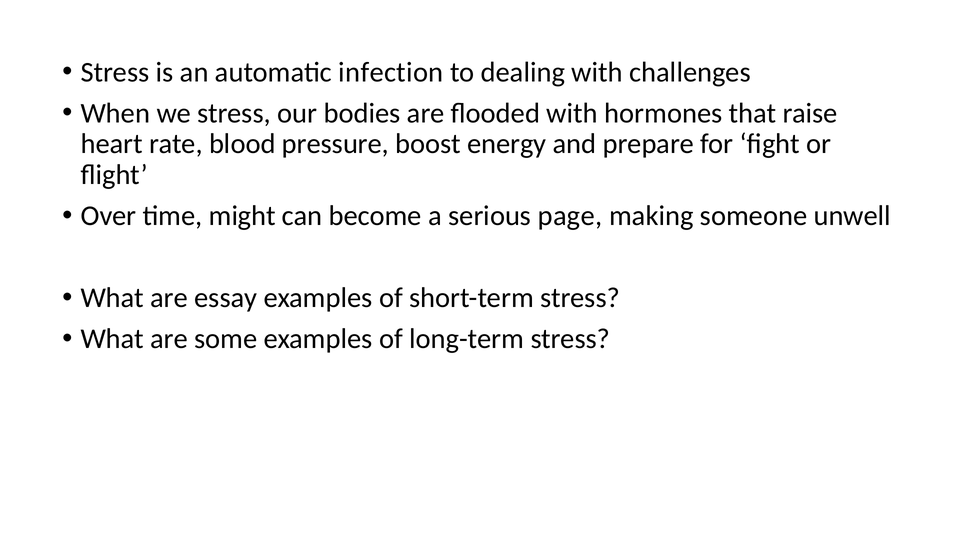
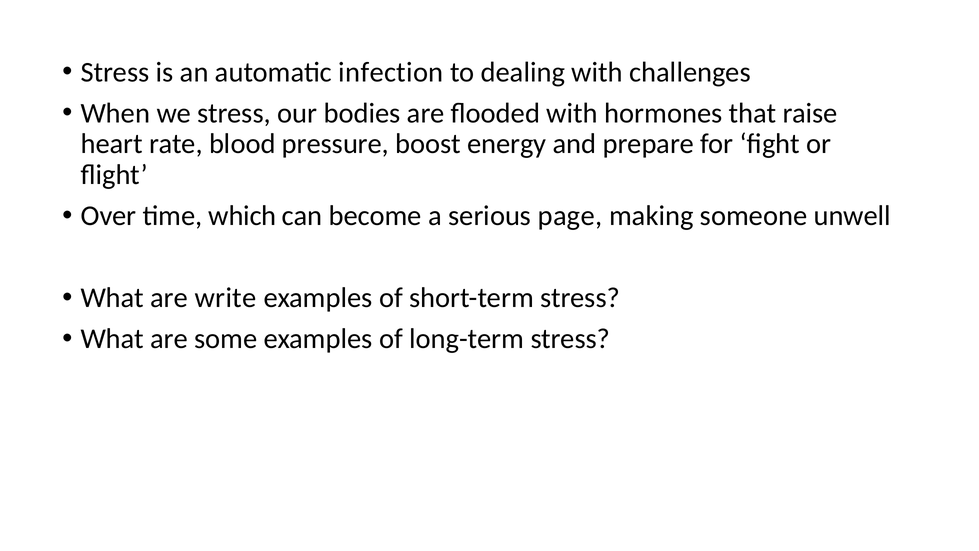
might: might -> which (242, 216)
essay: essay -> write (226, 298)
